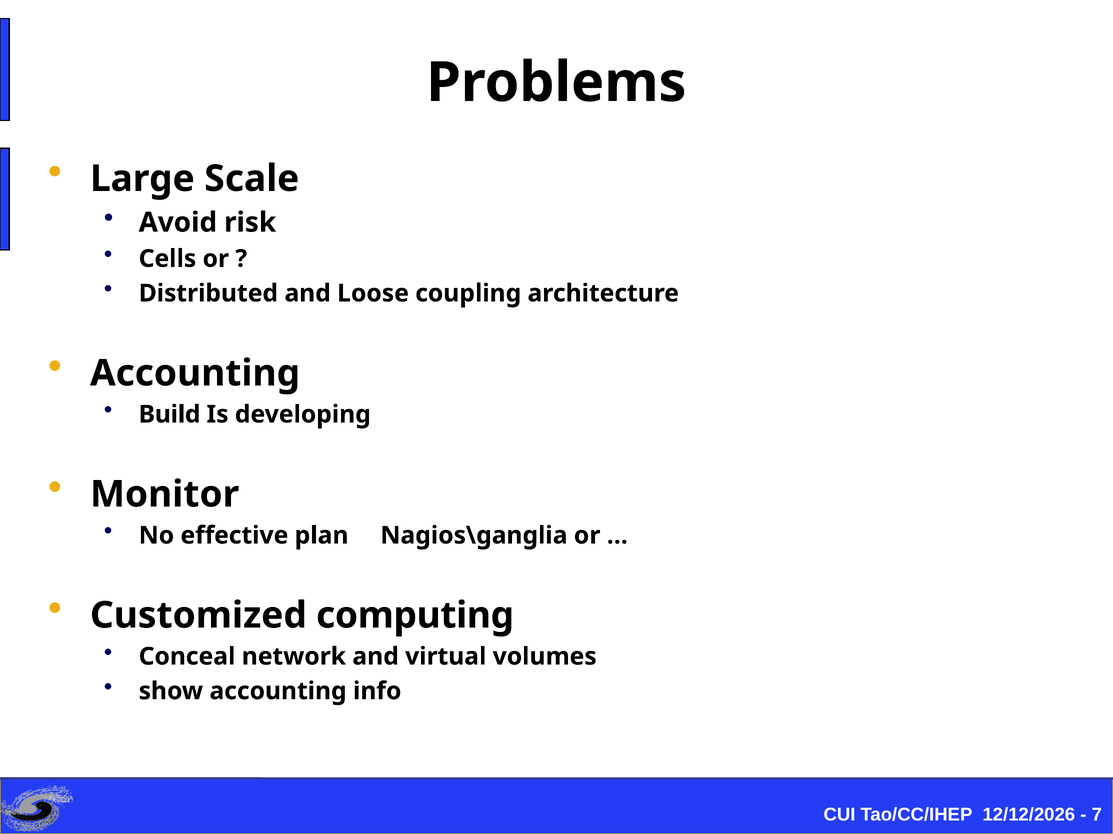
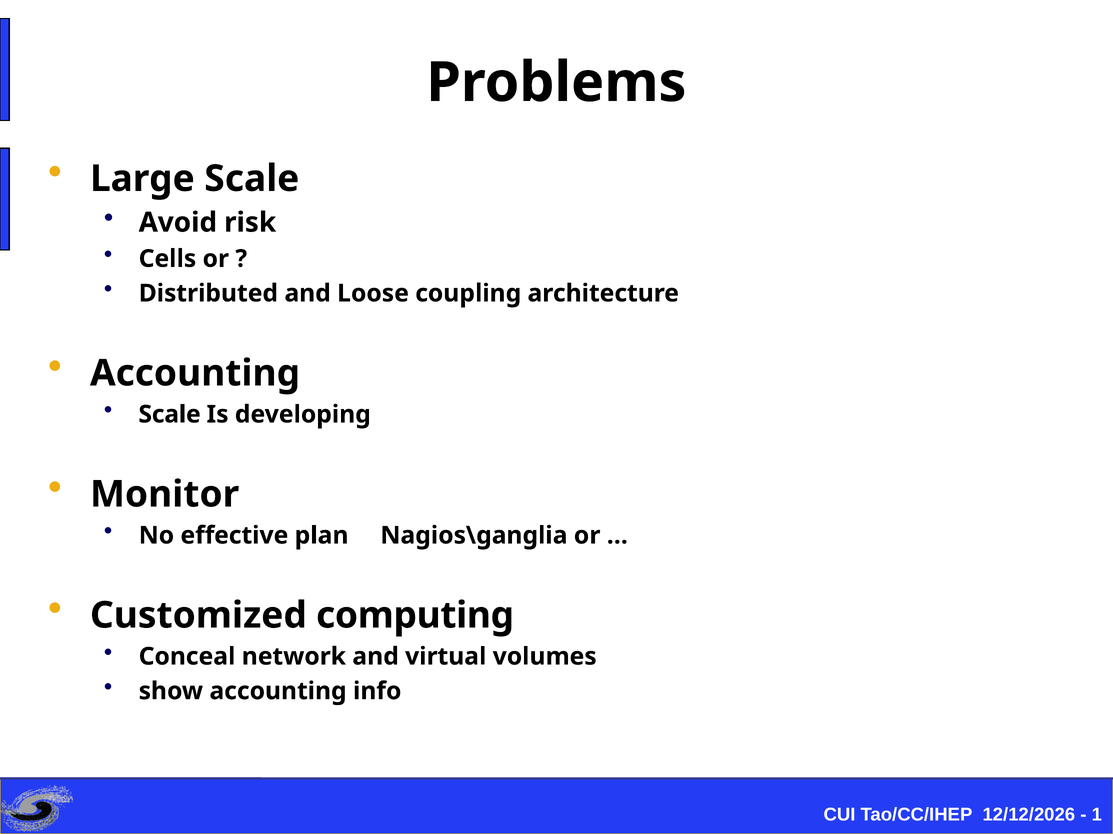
Build: Build -> Scale (170, 415)
7: 7 -> 1 (1097, 816)
